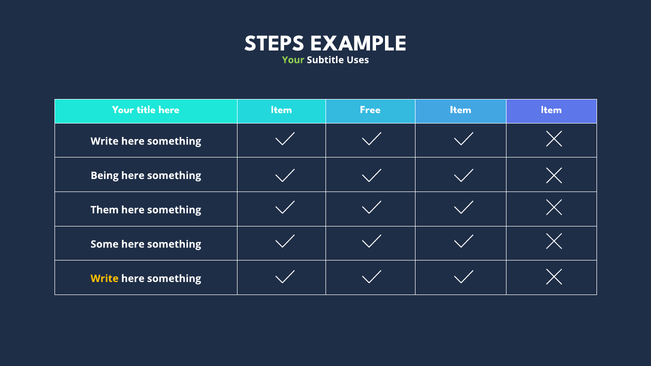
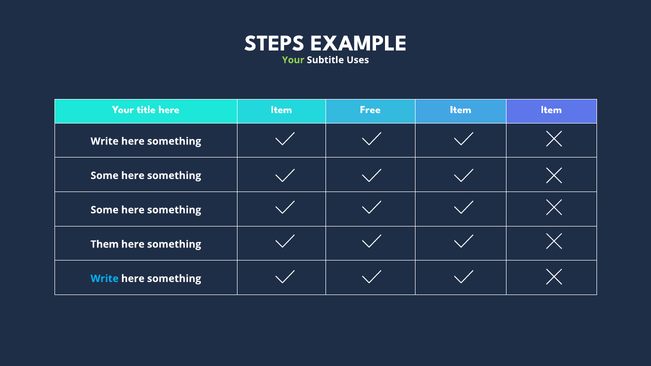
Being: Being -> Some (105, 176)
Them: Them -> Some (105, 210)
Some: Some -> Them (105, 244)
Write colour: yellow -> light blue (105, 279)
